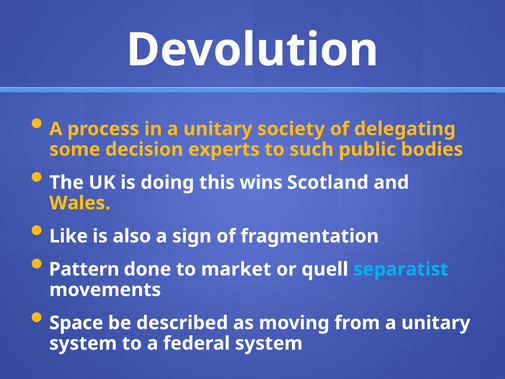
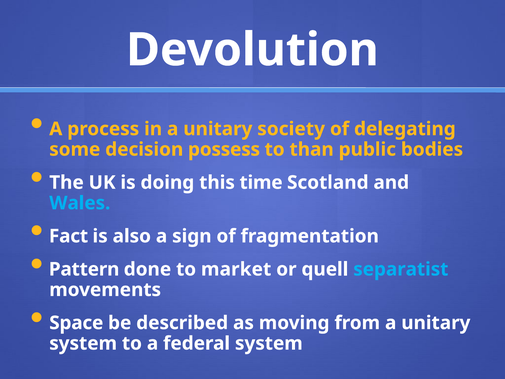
experts: experts -> possess (224, 149)
such: such -> than (312, 149)
wins: wins -> time (261, 182)
Wales colour: yellow -> light blue (80, 203)
Like: Like -> Fact (69, 236)
